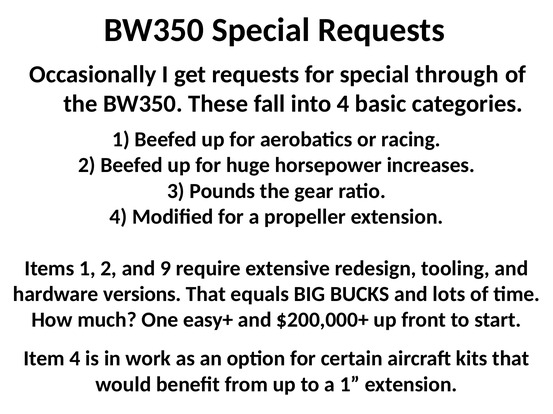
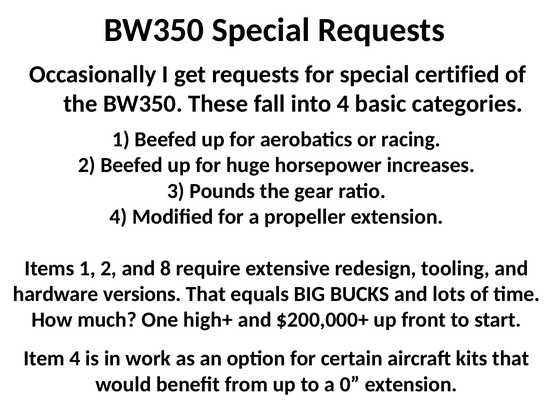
through: through -> certified (457, 74)
9: 9 -> 8 (166, 269)
easy+: easy+ -> high+ (208, 320)
a 1: 1 -> 0 (350, 385)
